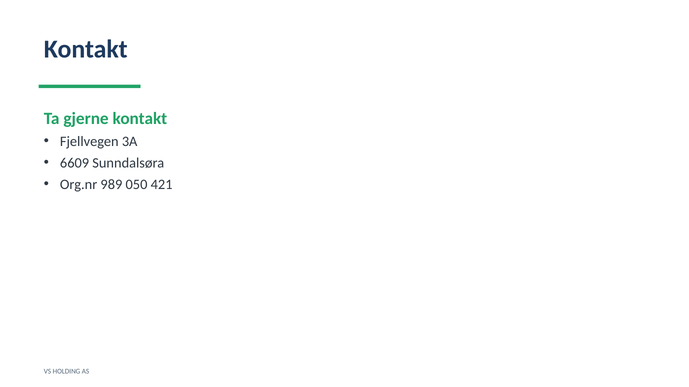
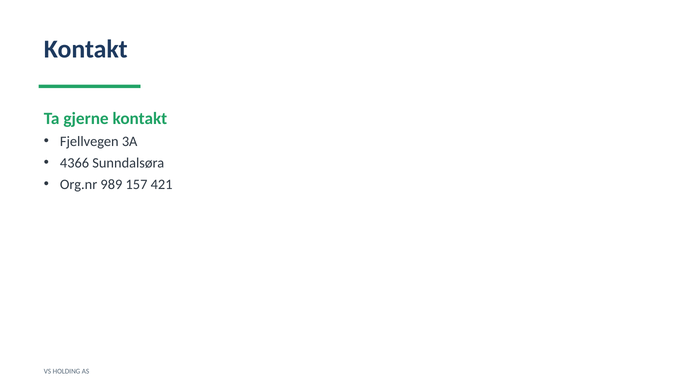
6609: 6609 -> 4366 (75, 163)
050: 050 -> 157 (136, 185)
